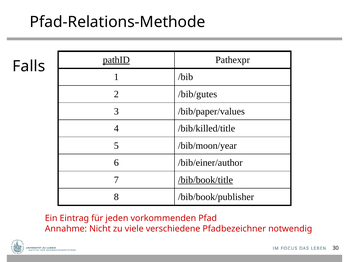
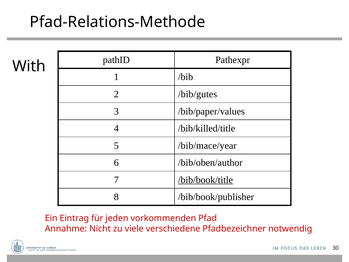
pathID underline: present -> none (116, 60)
Falls: Falls -> With (29, 66)
/bib/moon/year: /bib/moon/year -> /bib/mace/year (207, 145)
/bib/einer/author: /bib/einer/author -> /bib/oben/author (210, 163)
